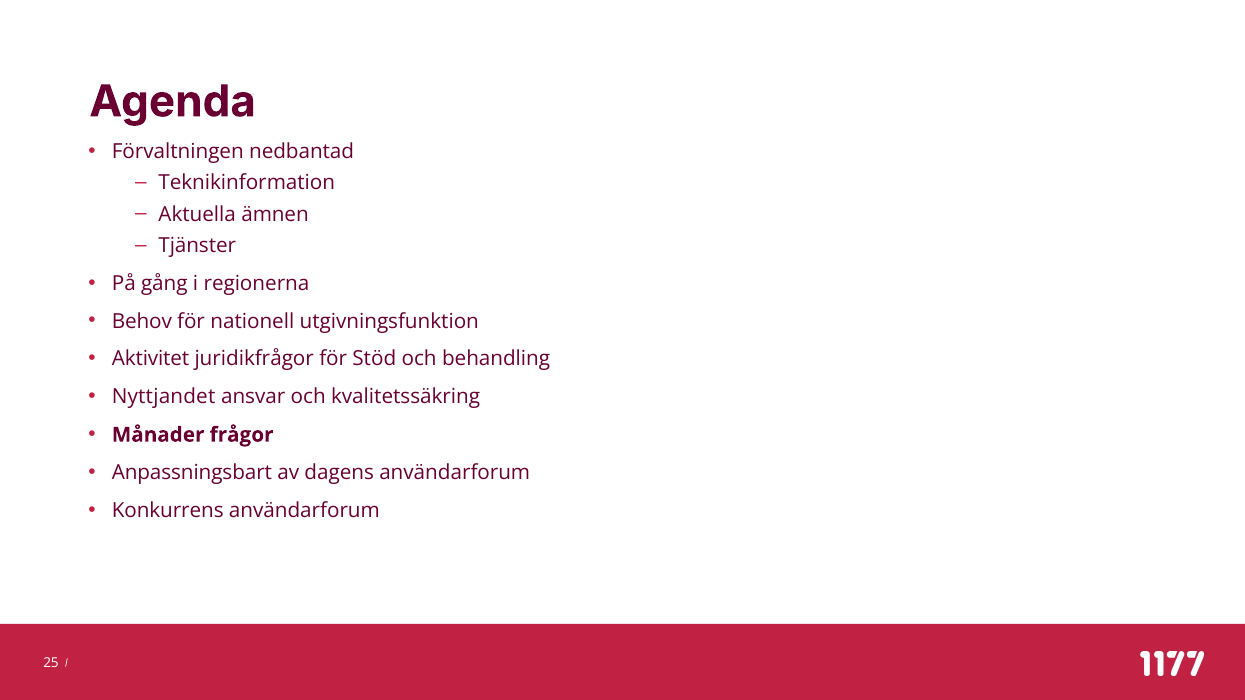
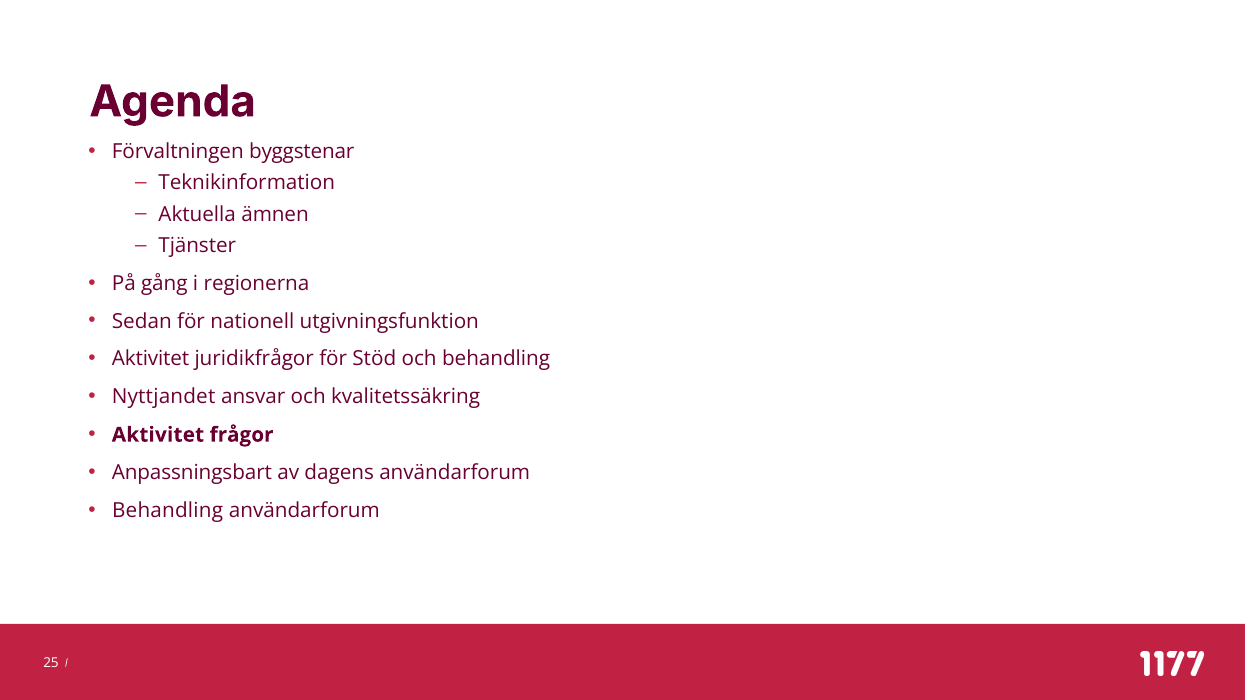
nedbantad: nedbantad -> byggstenar (302, 152)
Behov: Behov -> Sedan (142, 321)
Månader: Månader -> Aktivitet (158, 435)
Konkurrens: Konkurrens -> Behandling (168, 511)
